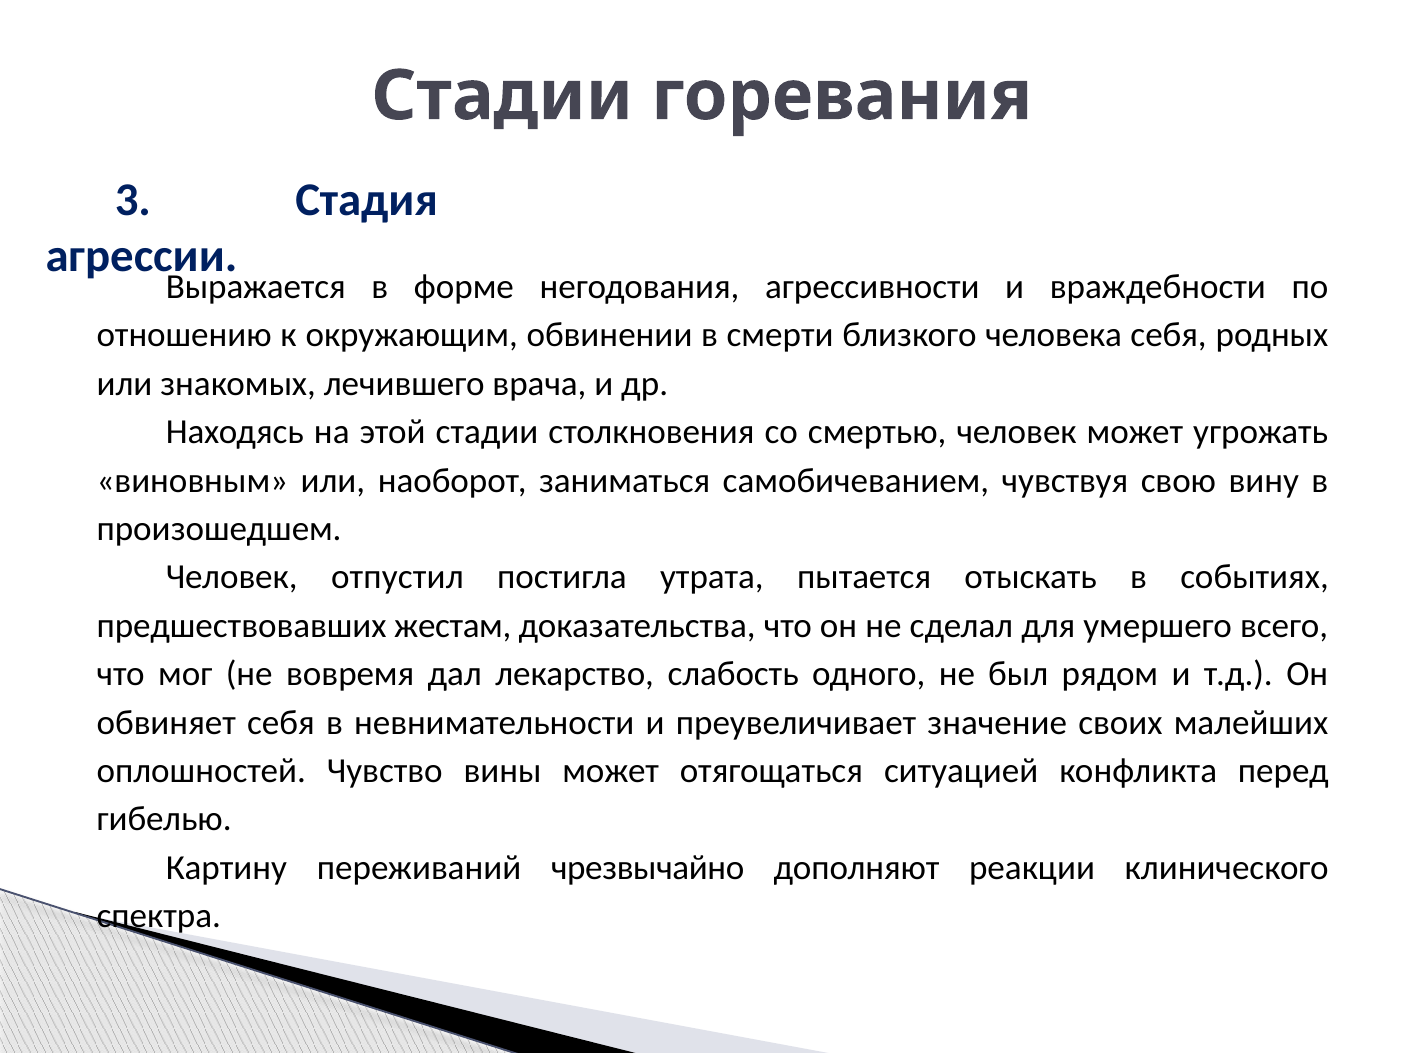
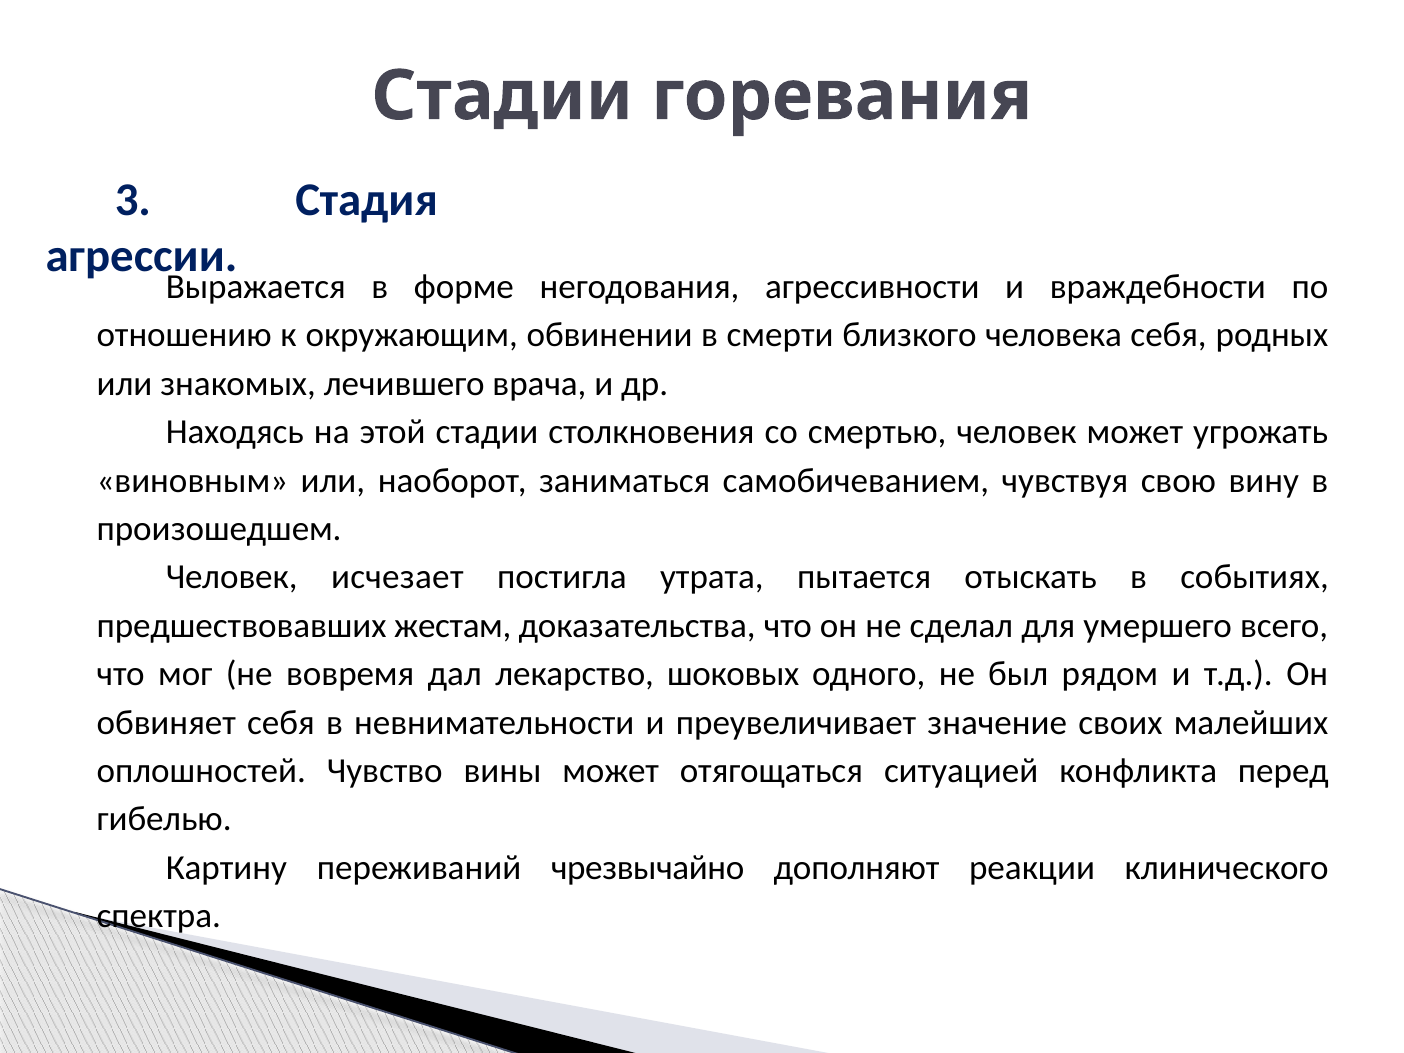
отпустил: отпустил -> исчезает (397, 577)
слабость: слабость -> шоковых (733, 674)
